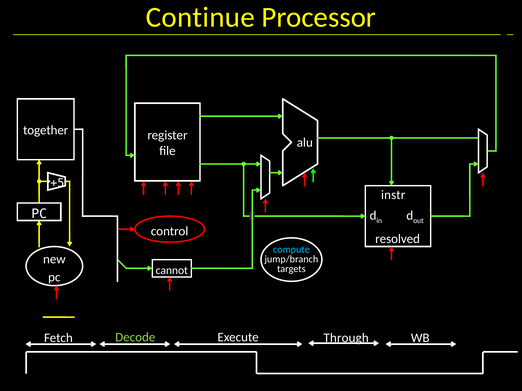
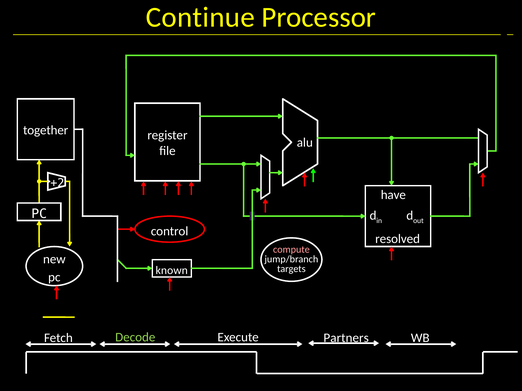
+5: +5 -> +2 (57, 183)
instr: instr -> have (393, 195)
compute colour: light blue -> pink (291, 250)
cannot: cannot -> known (172, 271)
Through: Through -> Partners (346, 338)
